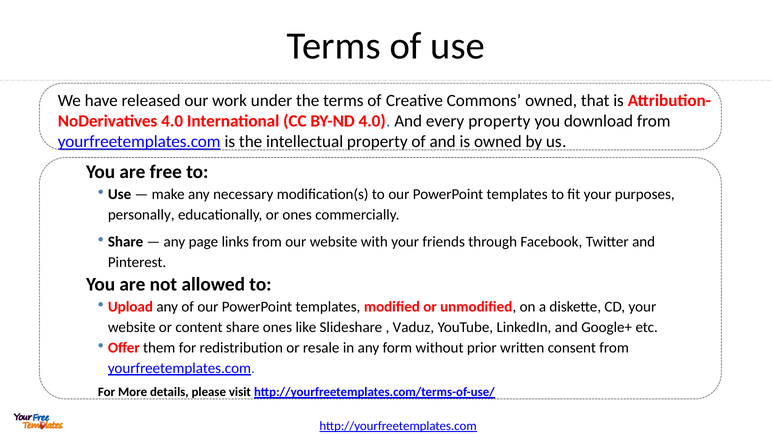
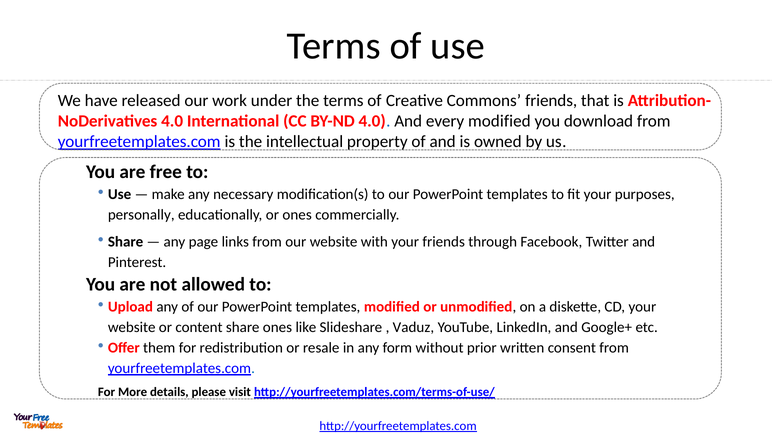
Commons owned: owned -> friends (551, 101)
every property: property -> modified (499, 121)
